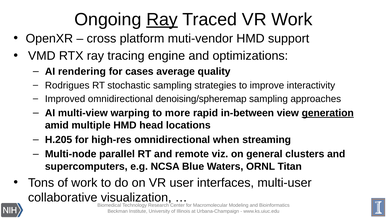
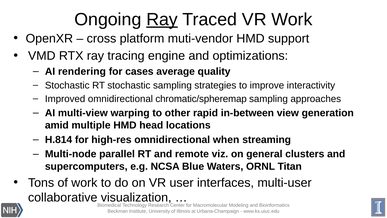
Rodrigues: Rodrigues -> Stochastic (67, 85)
denoising/spheremap: denoising/spheremap -> chromatic/spheremap (201, 99)
more: more -> other (178, 113)
generation underline: present -> none (328, 113)
H.205: H.205 -> H.814 (59, 140)
